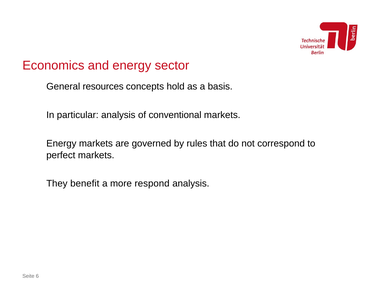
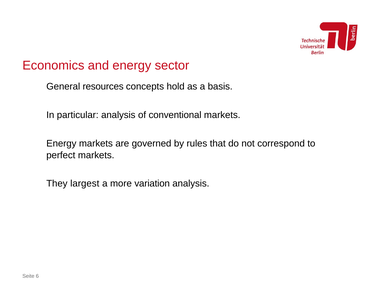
benefit: benefit -> largest (85, 184)
respond: respond -> variation (152, 184)
